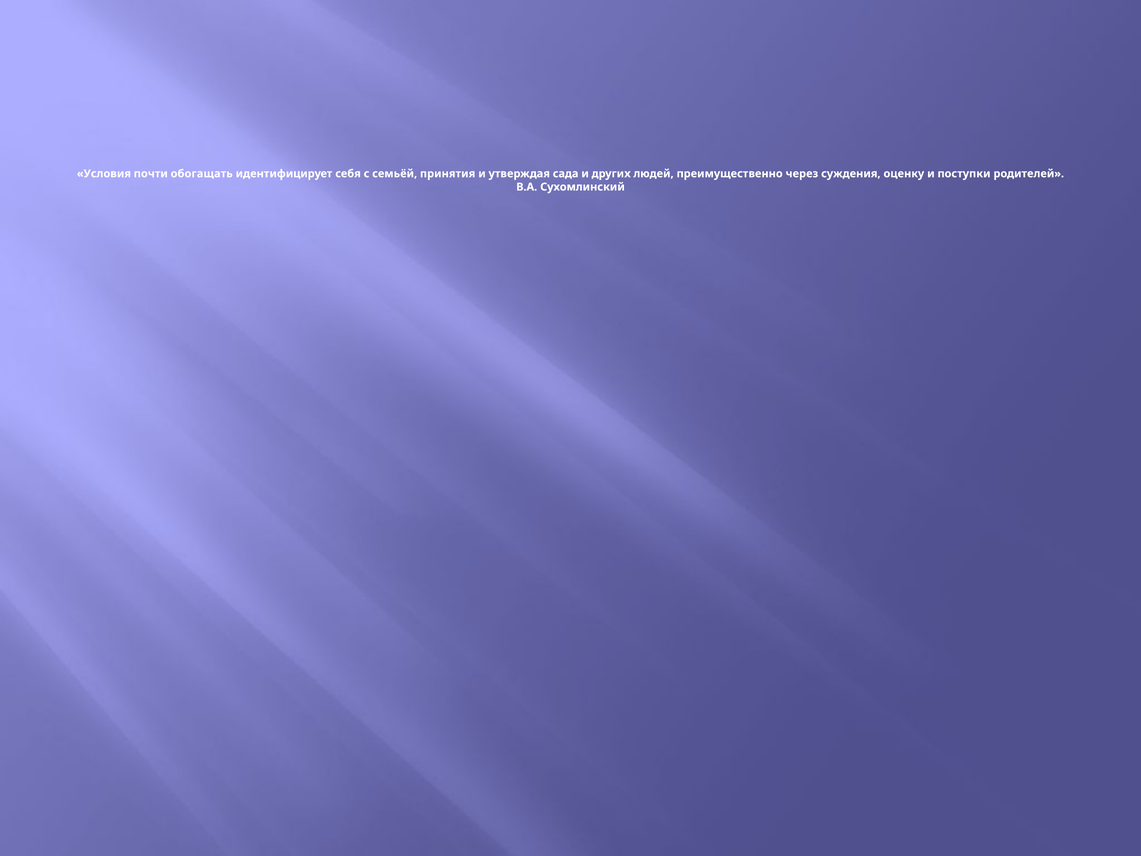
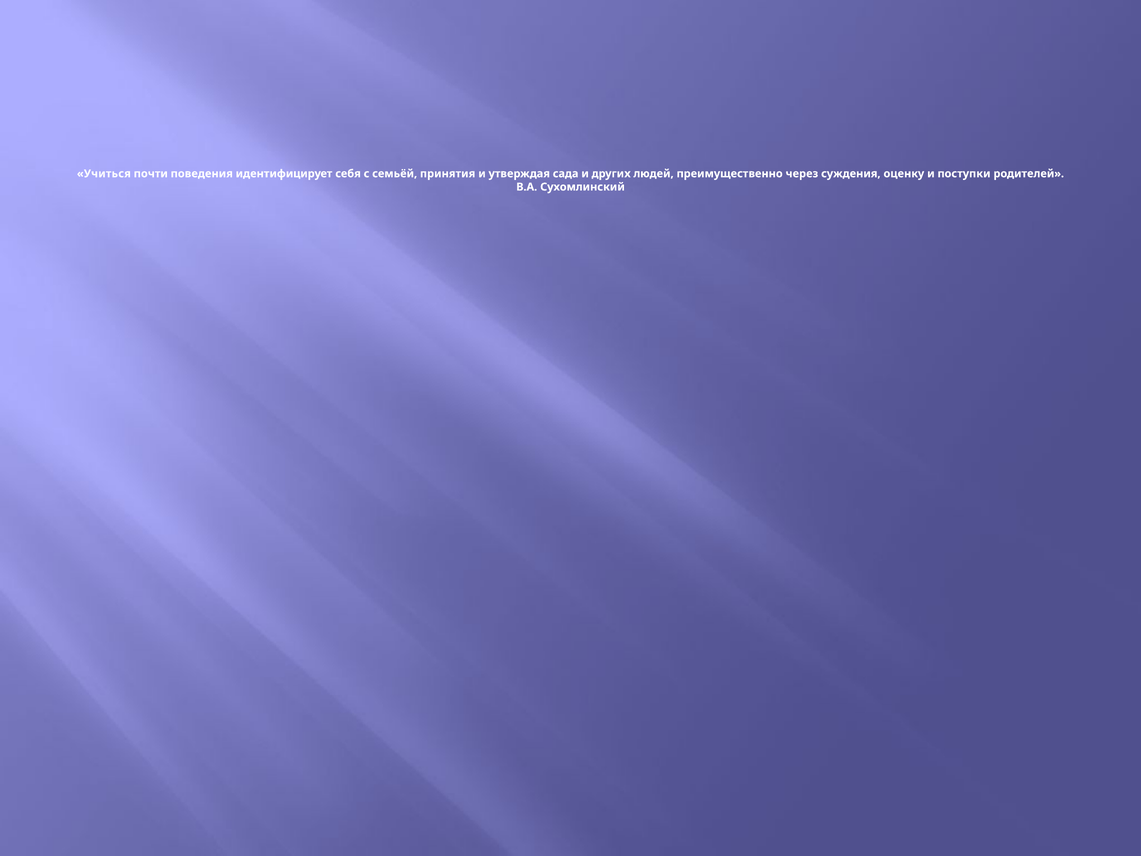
Условия: Условия -> Учиться (104, 174)
обогащать: обогащать -> поведения (202, 174)
